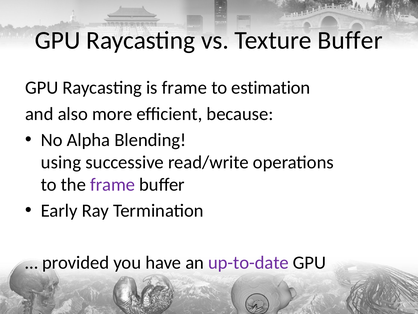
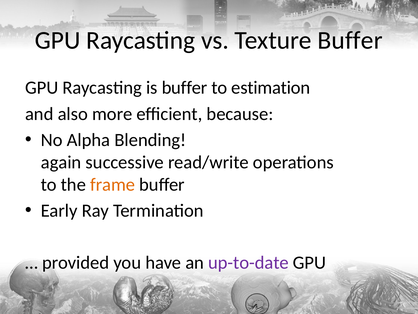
is frame: frame -> buffer (185, 88)
using: using -> again (61, 162)
frame colour: purple -> orange (113, 184)
